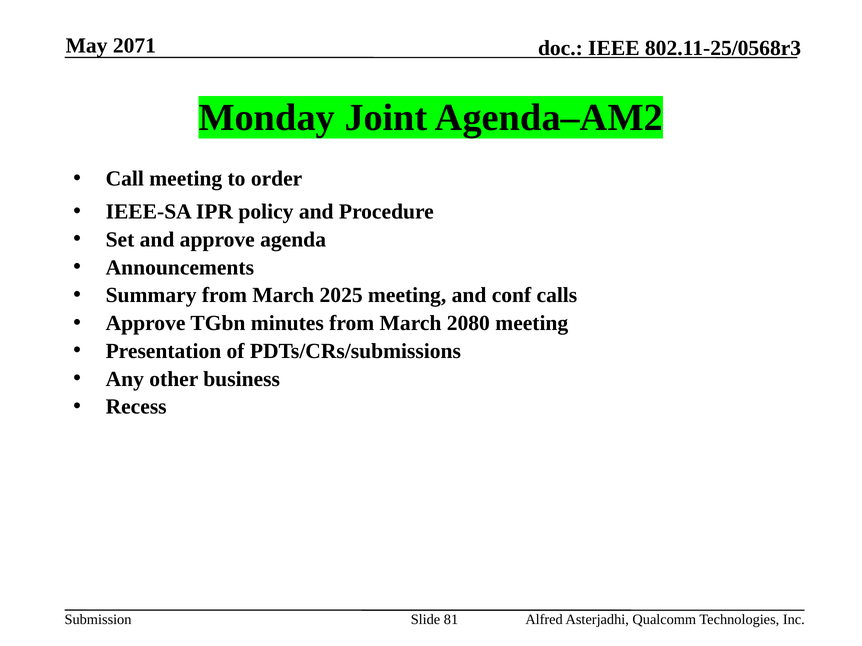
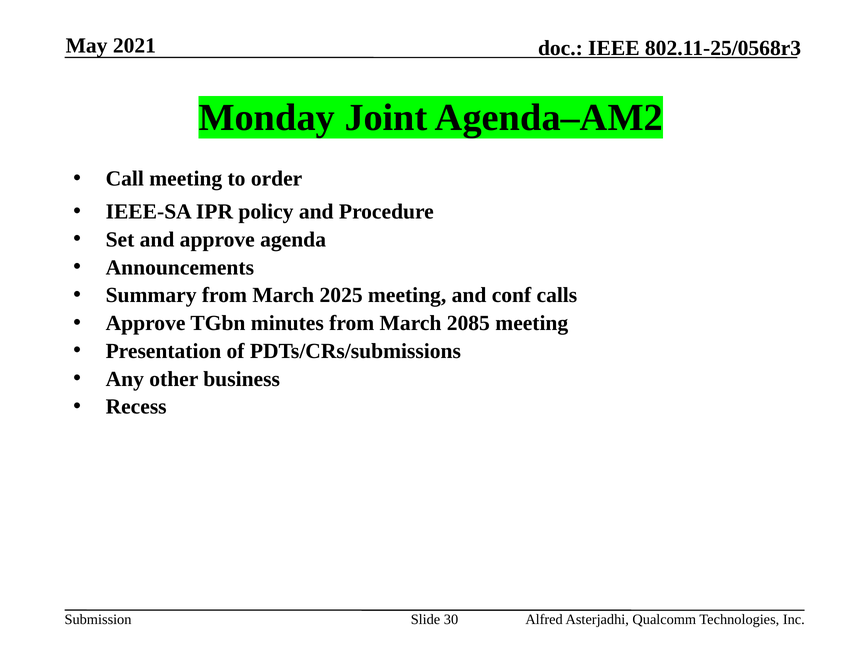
2071: 2071 -> 2021 (134, 46)
2080: 2080 -> 2085 (468, 324)
81: 81 -> 30 (451, 620)
